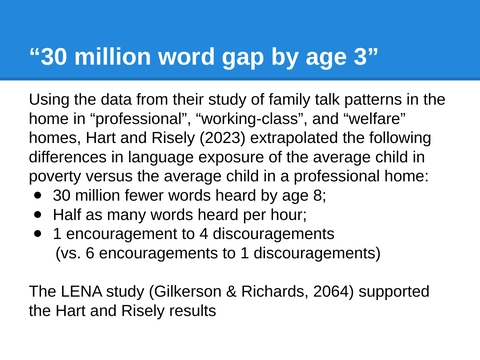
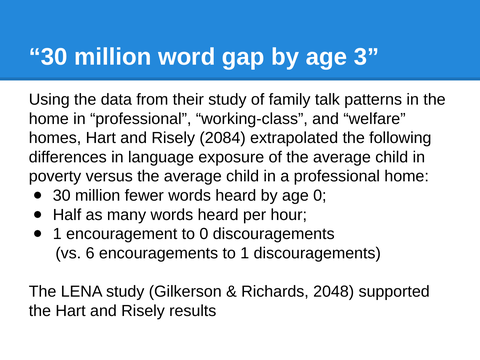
2023: 2023 -> 2084 (223, 138)
age 8: 8 -> 0 (320, 196)
to 4: 4 -> 0 (204, 234)
2064: 2064 -> 2048 (334, 292)
